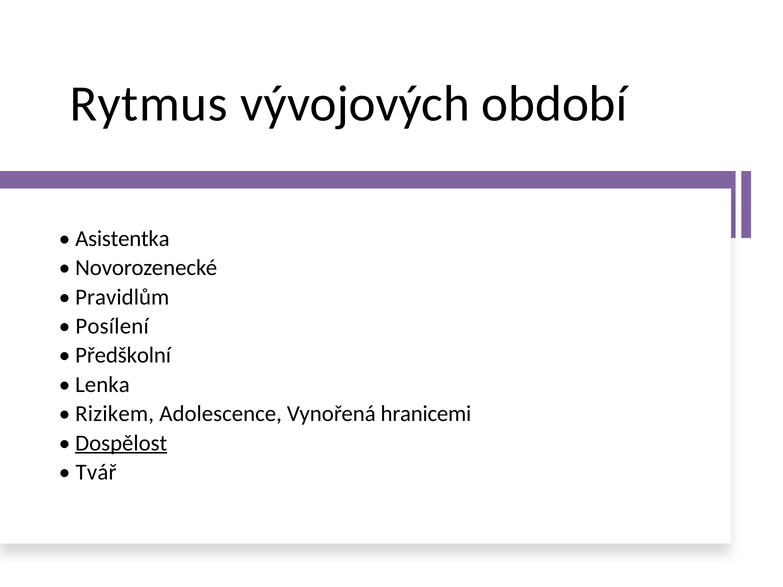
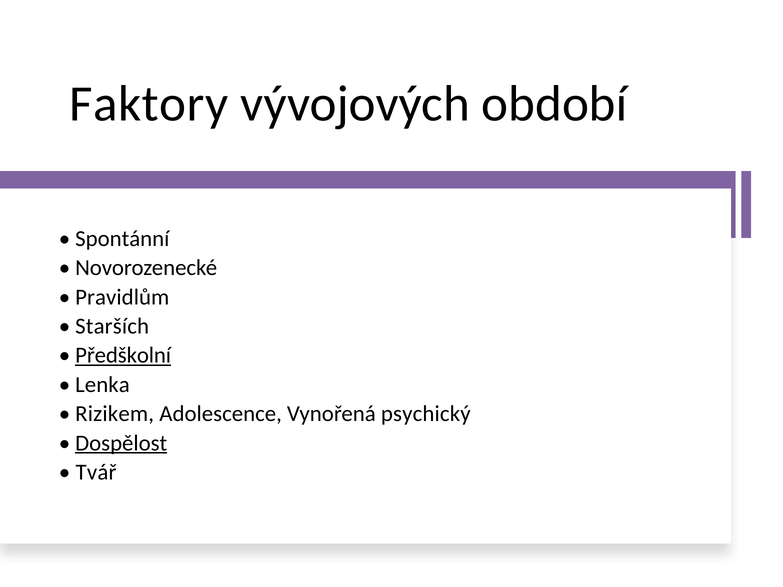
Rytmus: Rytmus -> Faktory (149, 104)
Asistentka: Asistentka -> Spontánní (122, 239)
Posílení: Posílení -> Starších (112, 326)
Předškolní underline: none -> present (123, 356)
hranicemi: hranicemi -> psychický (426, 414)
